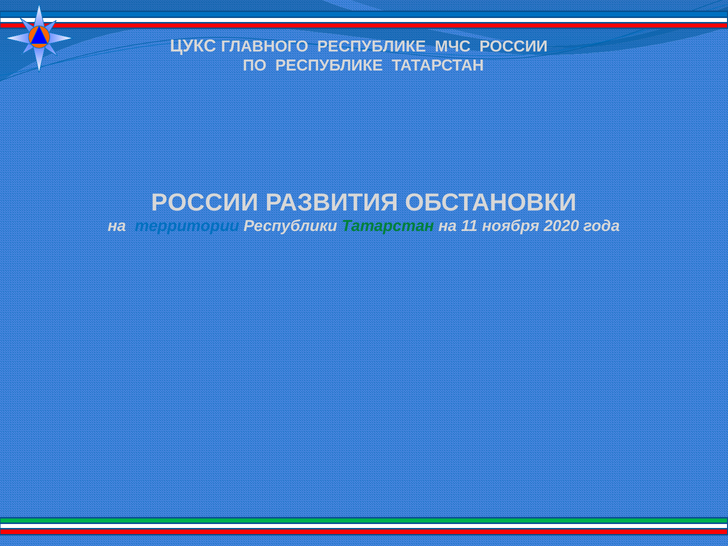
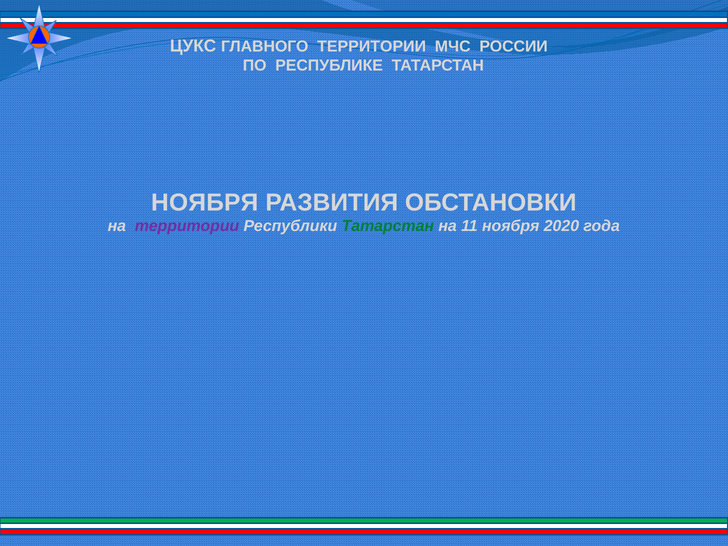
ГЛАВНОГО РЕСПУБЛИКЕ: РЕСПУБЛИКЕ -> ТЕРРИТОРИИ (372, 46)
РОССИИ: РОССИИ -> НОЯБРЯ (205, 202)
территории colour: blue -> purple (187, 226)
